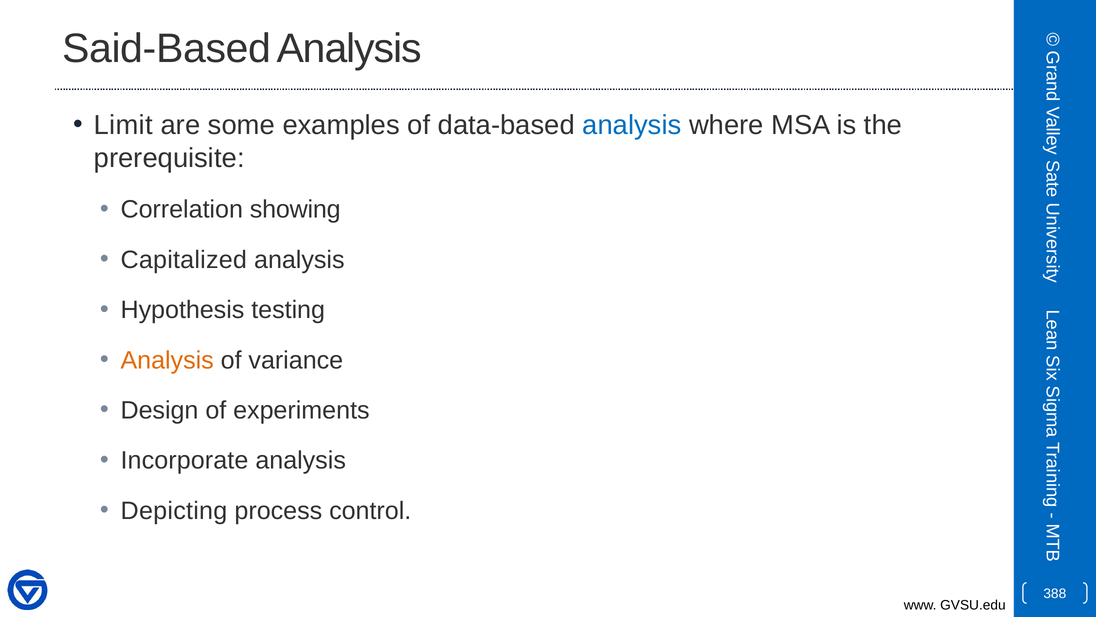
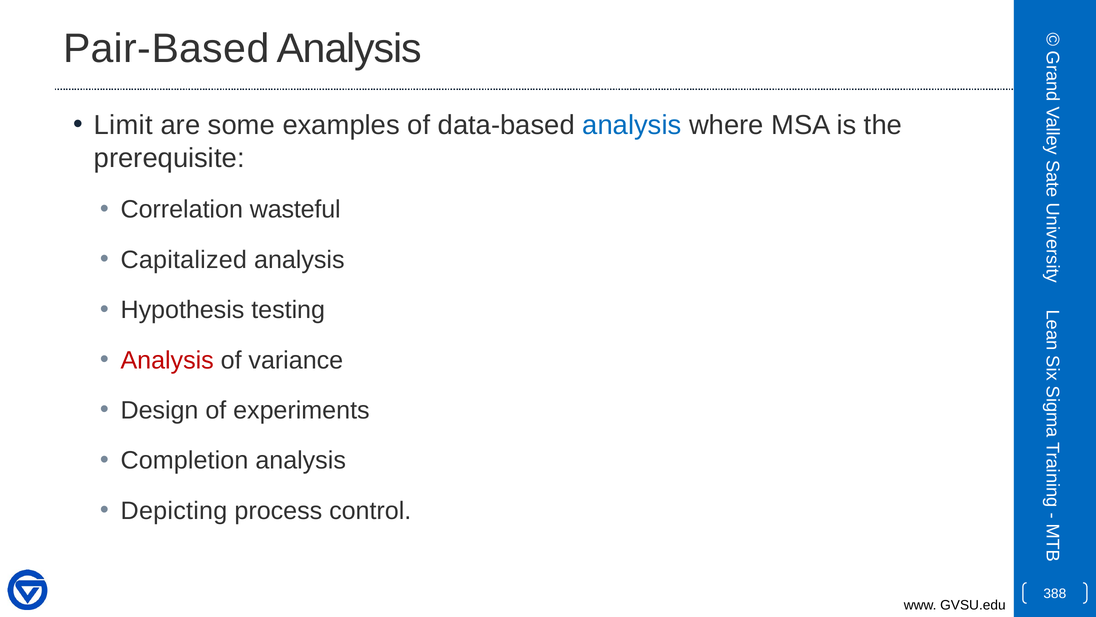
Said-Based: Said-Based -> Pair-Based (166, 49)
showing: showing -> wasteful (295, 209)
Analysis colour: orange -> red (167, 360)
Incorporate: Incorporate -> Completion (184, 460)
